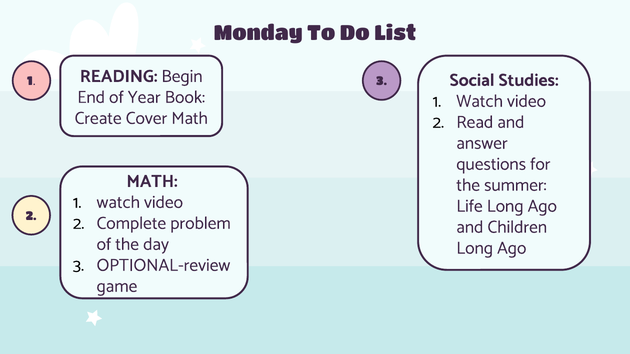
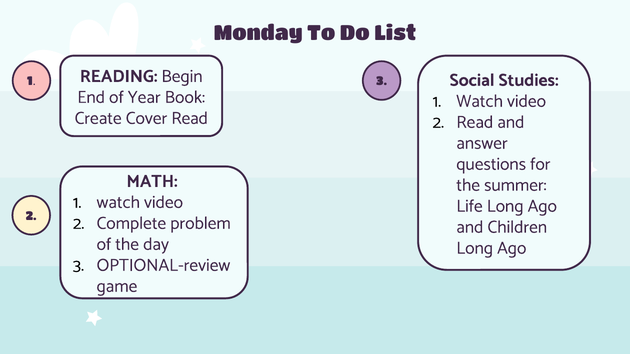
Cover Math: Math -> Read (190, 118)
